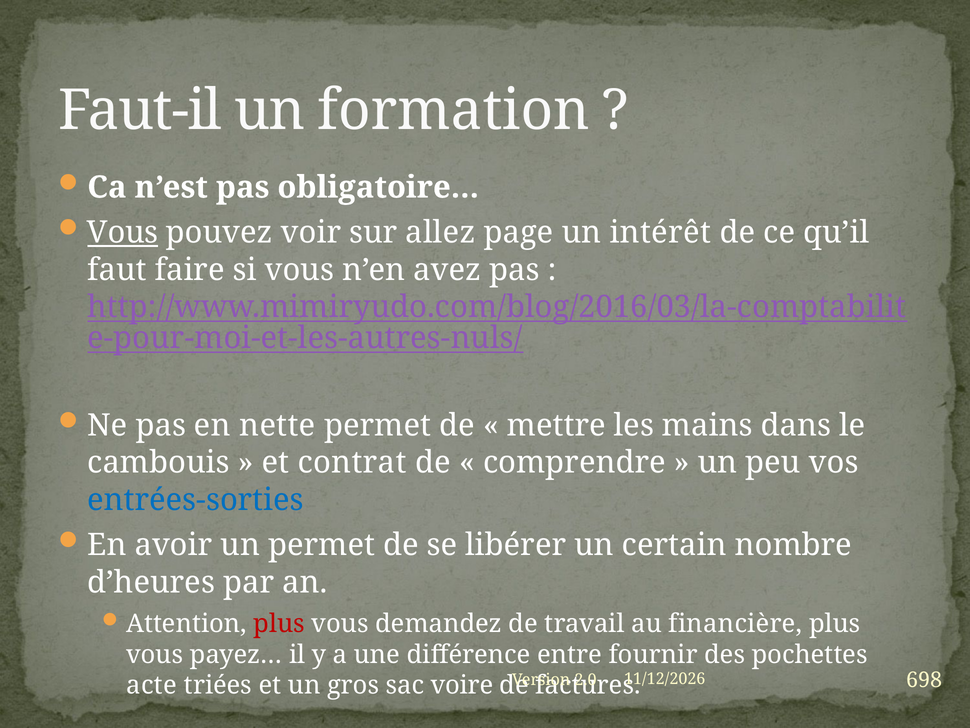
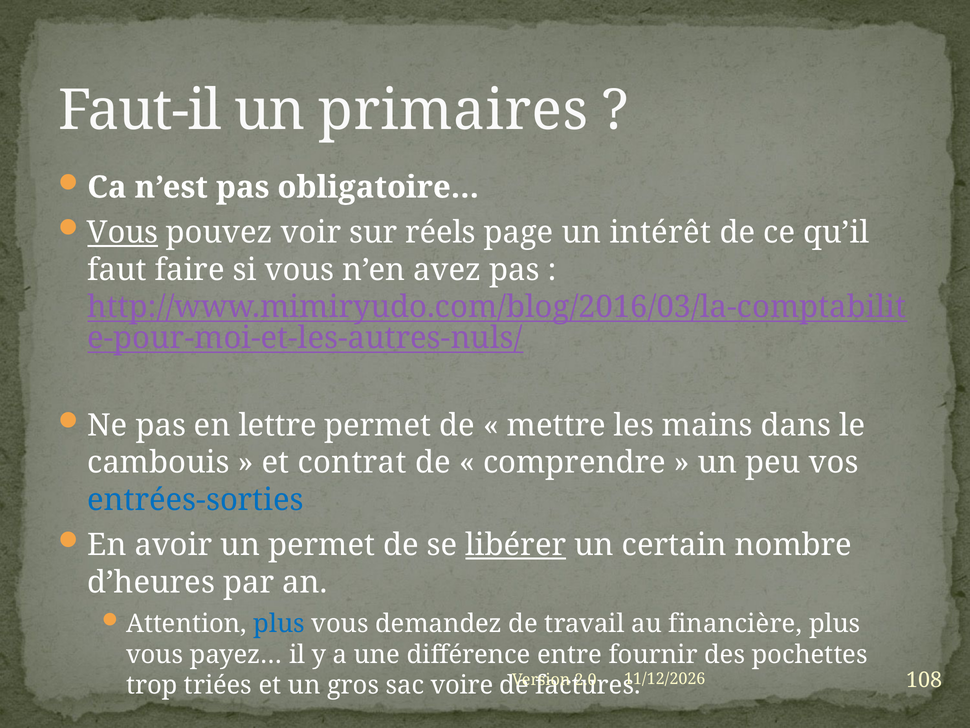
formation: formation -> primaires (453, 111)
allez: allez -> réels (441, 233)
nette: nette -> lettre (278, 425)
libérer underline: none -> present (516, 545)
plus colour: red -> blue (279, 624)
698: 698 -> 108 (925, 680)
acte: acte -> trop (152, 685)
